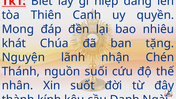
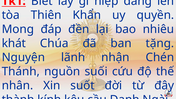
Canh: Canh -> Khẩn (87, 15)
